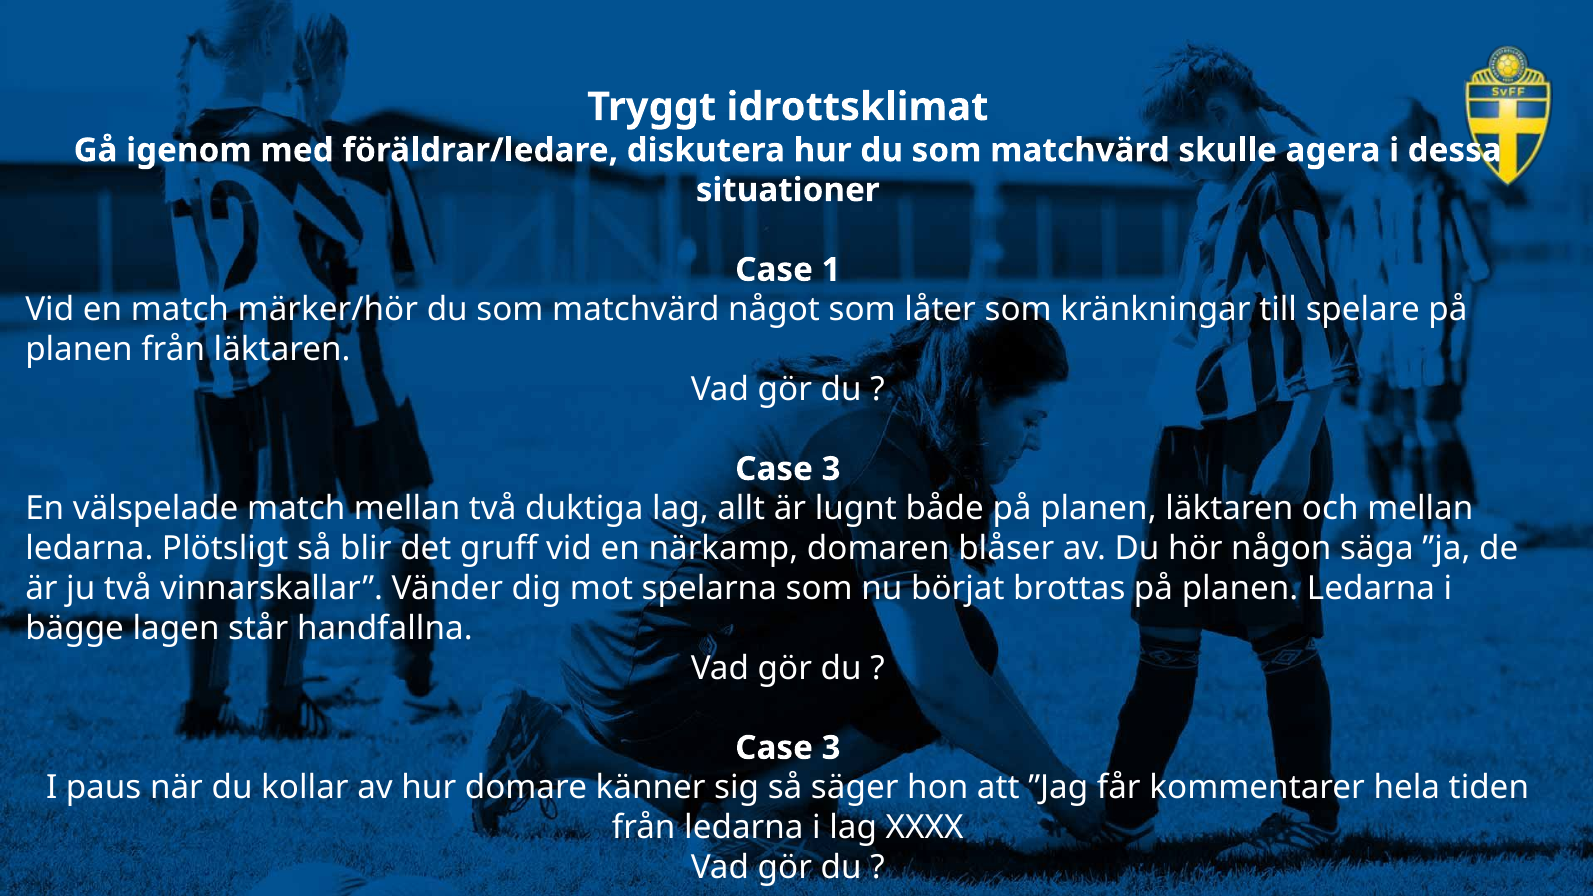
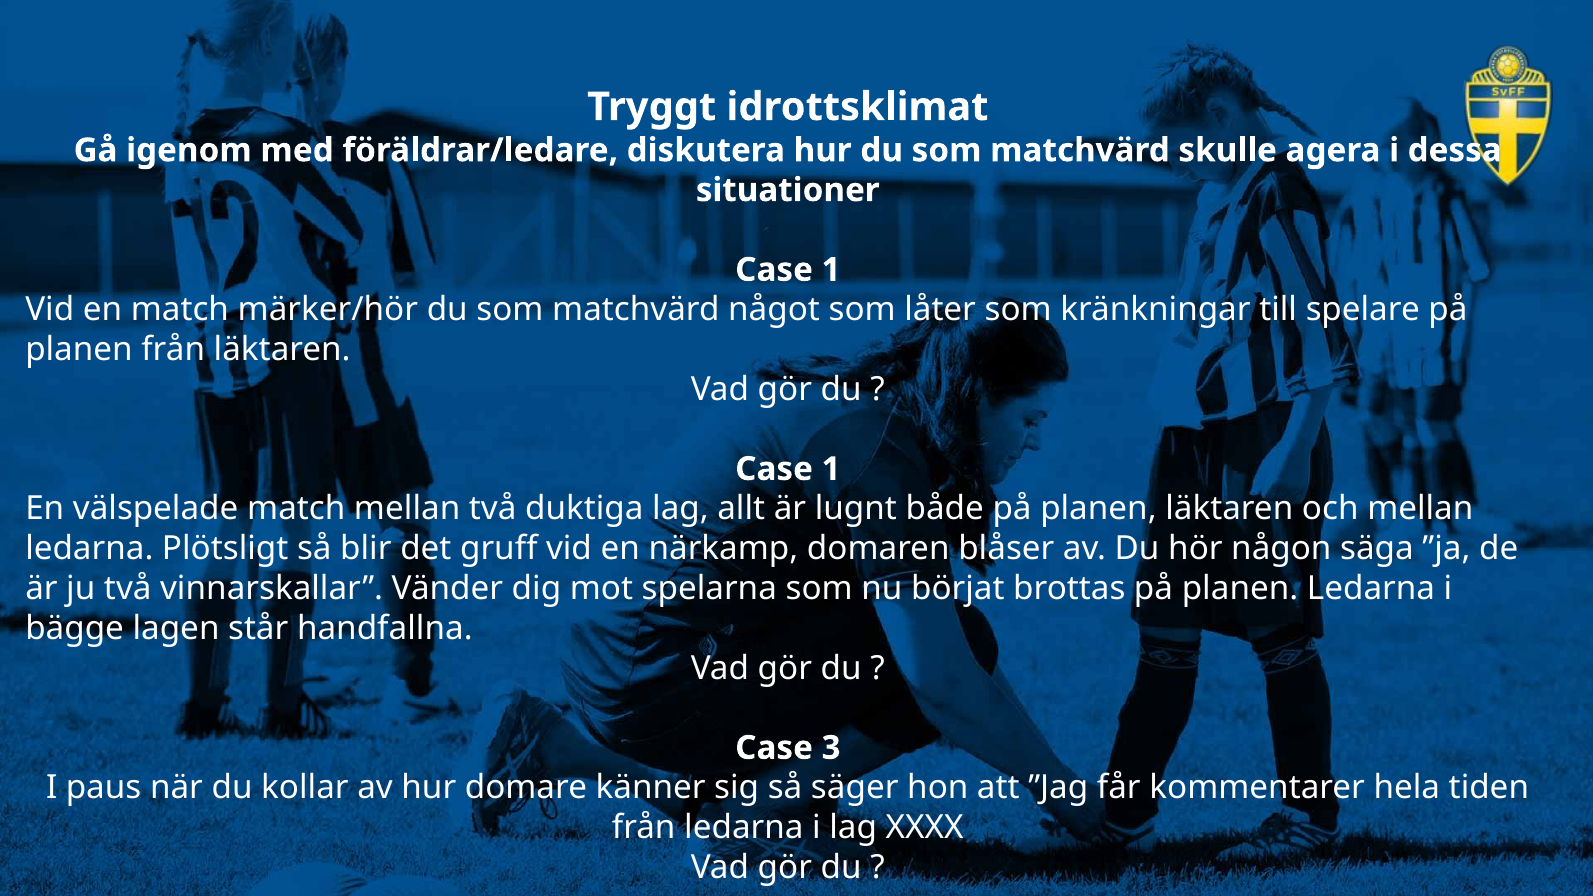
3: 3 -> 1 (831, 469)
